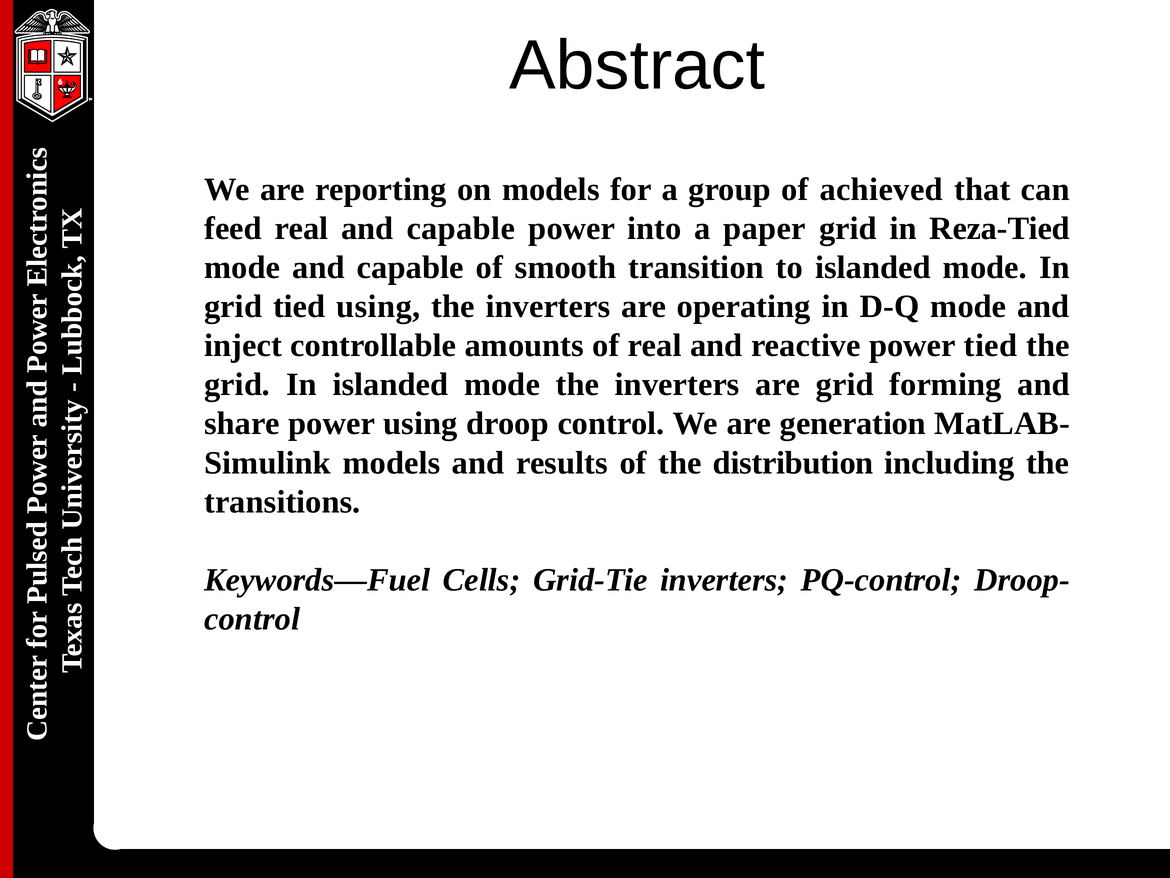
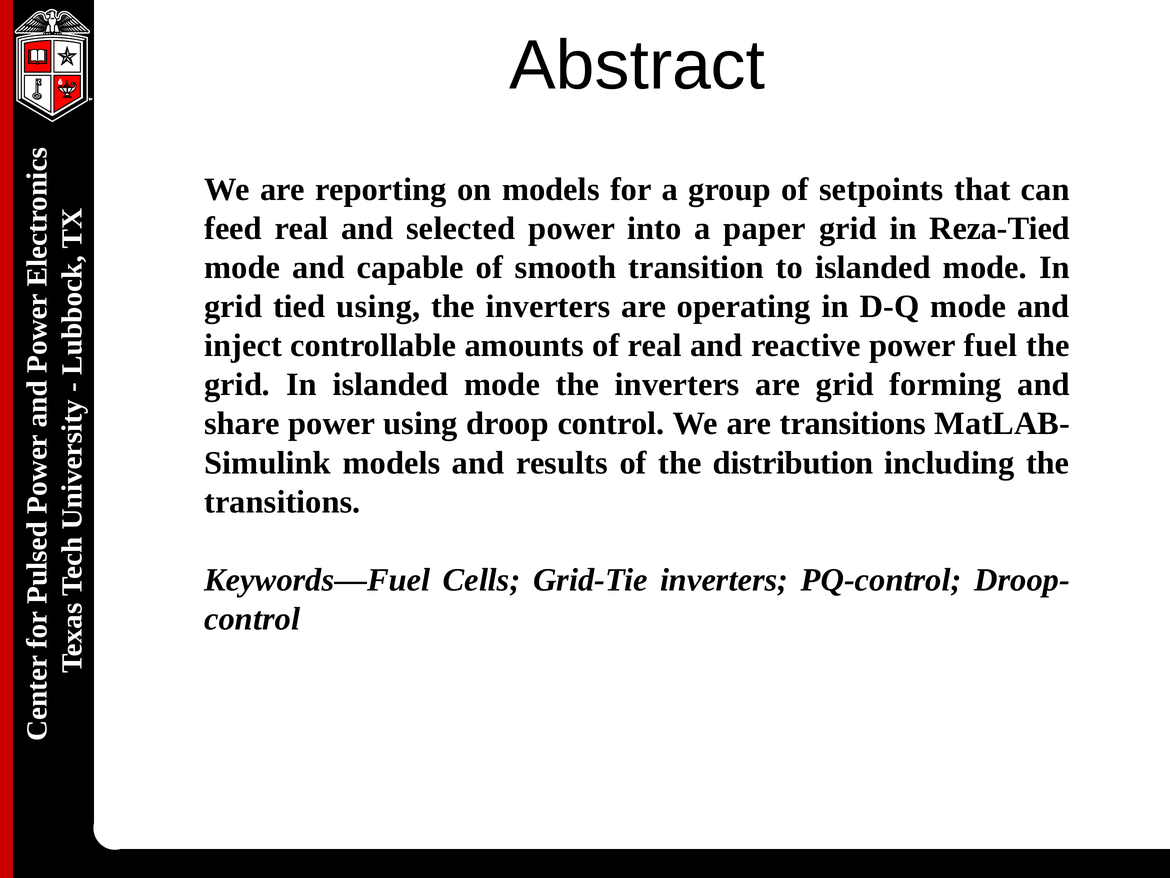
achieved: achieved -> setpoints (881, 189)
real and capable: capable -> selected (461, 228)
power tied: tied -> fuel (991, 345)
are generation: generation -> transitions (853, 424)
